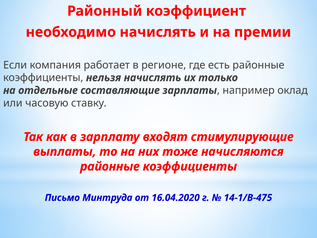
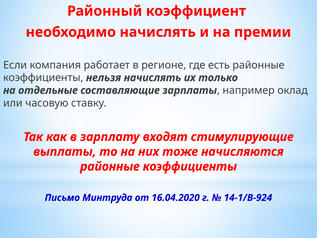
14-1/В-475: 14-1/В-475 -> 14-1/В-924 (248, 198)
